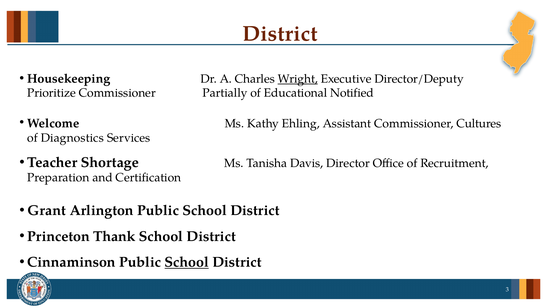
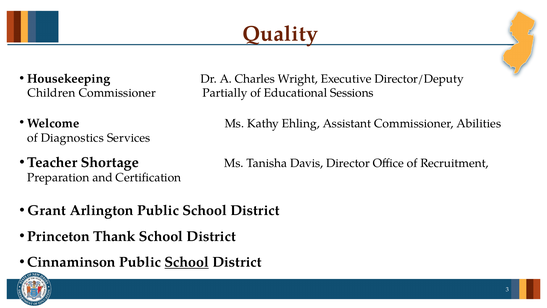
District: District -> Quality (280, 34)
Wright underline: present -> none (298, 79)
Prioritize: Prioritize -> Children (51, 93)
Notified: Notified -> Sessions (352, 93)
Cultures: Cultures -> Abilities (479, 123)
